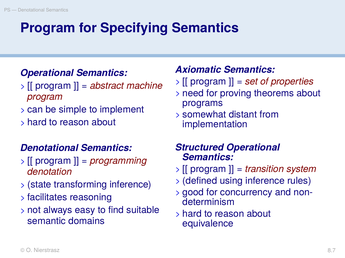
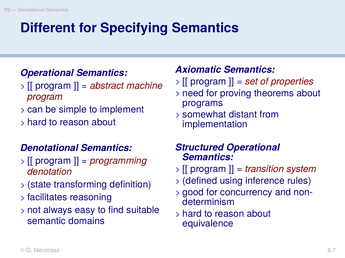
Program: Program -> Different (48, 28)
transforming inference: inference -> definition (130, 185)
